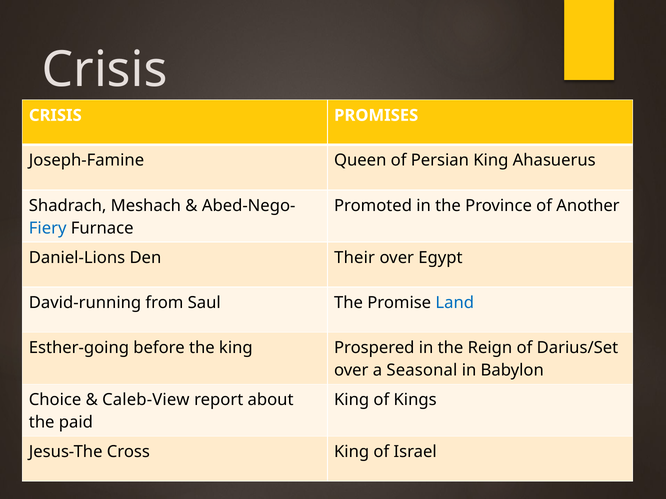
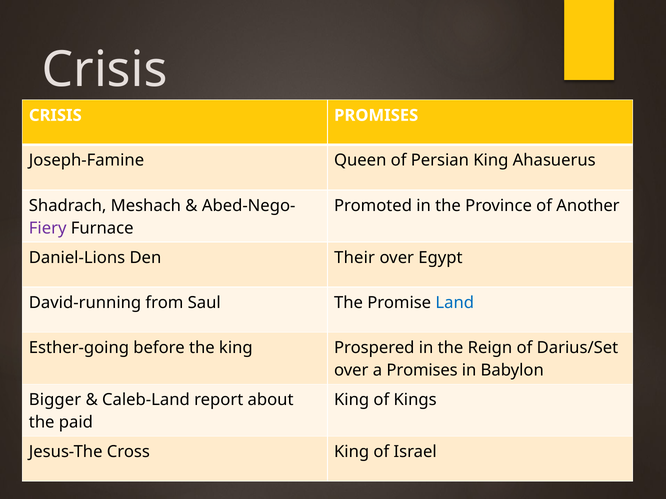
Fiery colour: blue -> purple (48, 228)
a Seasonal: Seasonal -> Promises (422, 371)
Choice: Choice -> Bigger (55, 400)
Caleb-View: Caleb-View -> Caleb-Land (146, 400)
